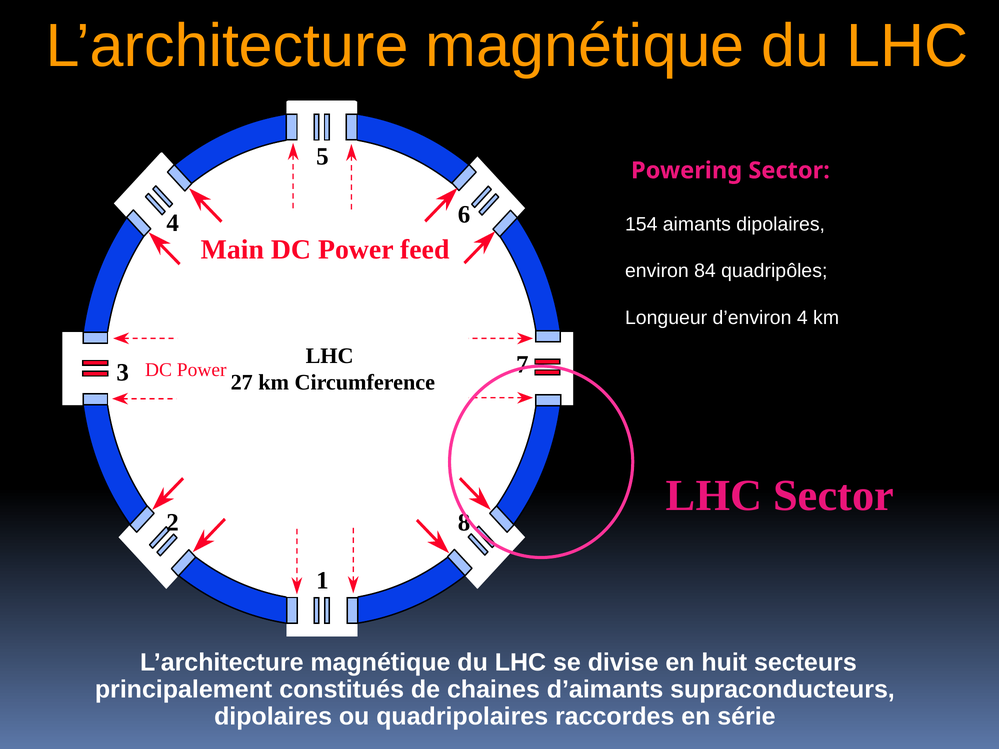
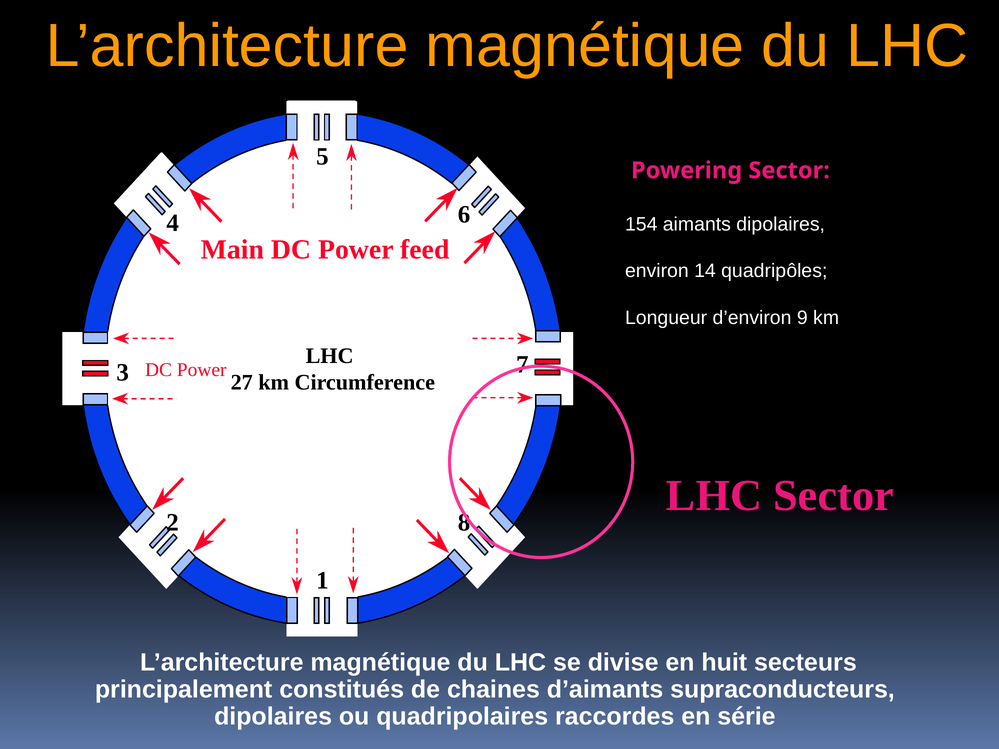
84: 84 -> 14 (705, 271)
d’environ 4: 4 -> 9 (802, 318)
